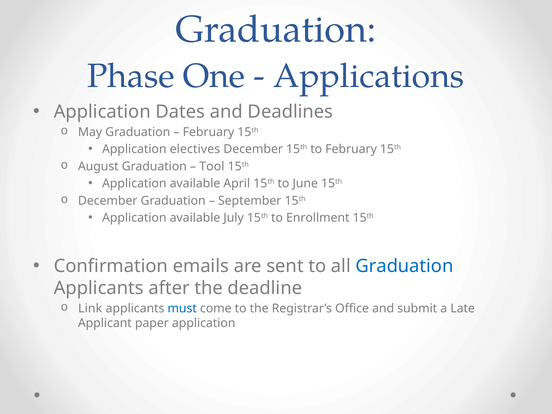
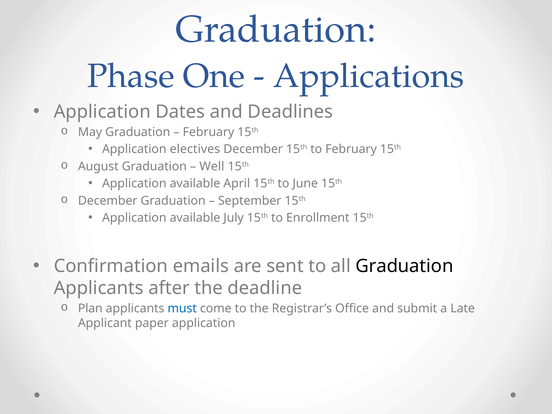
Tool: Tool -> Well (212, 166)
Graduation colour: blue -> black (404, 266)
Link: Link -> Plan (90, 309)
